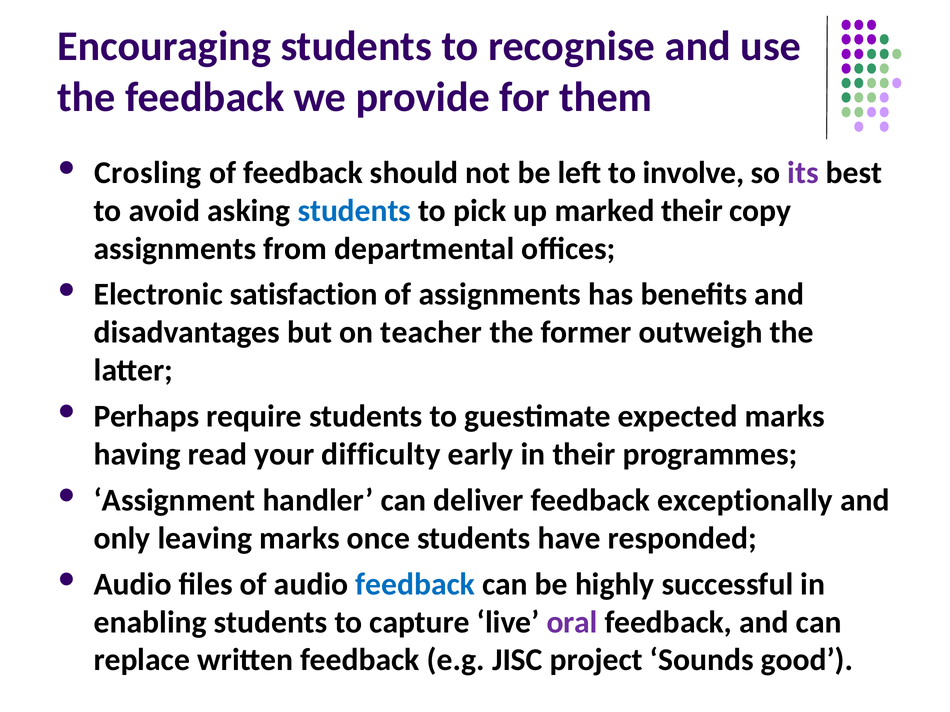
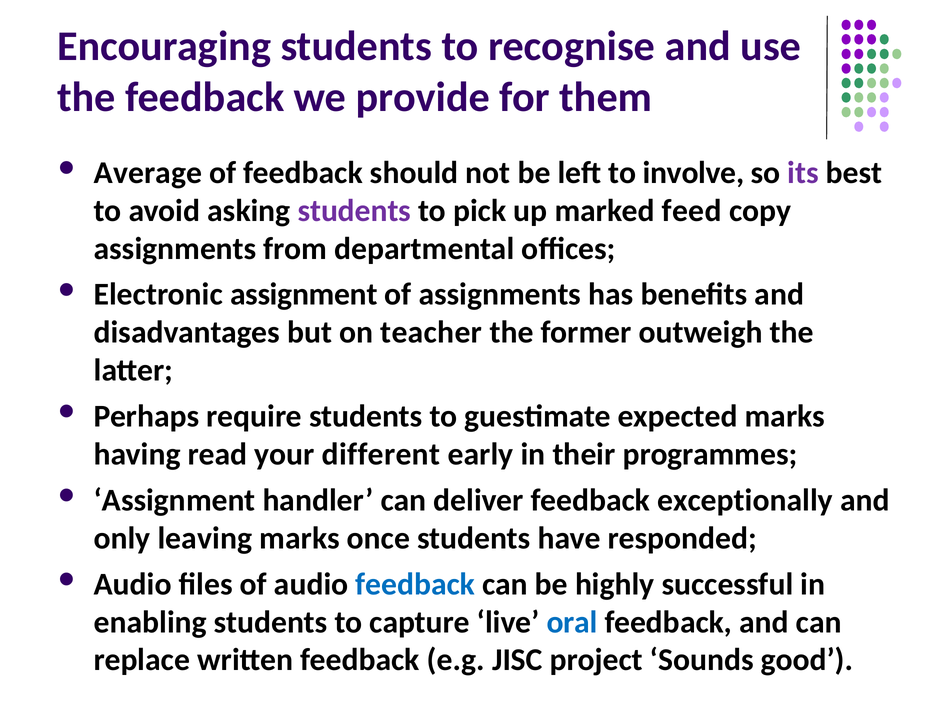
Crosling: Crosling -> Average (148, 173)
students colour: blue -> purple (354, 211)
marked their: their -> feed (692, 211)
Electronic satisfaction: satisfaction -> assignment (304, 295)
difficulty: difficulty -> different (381, 455)
oral colour: purple -> blue (572, 622)
